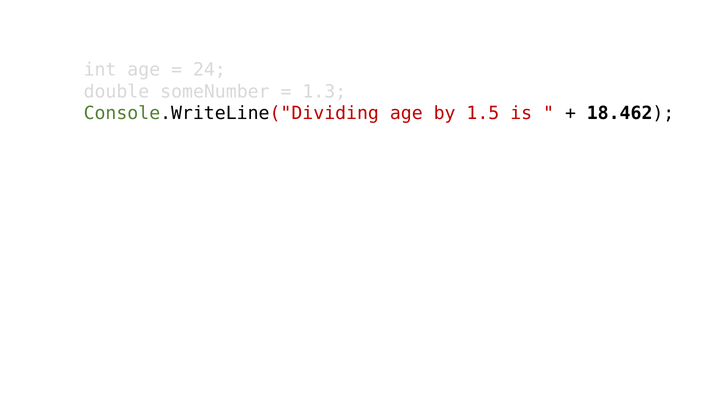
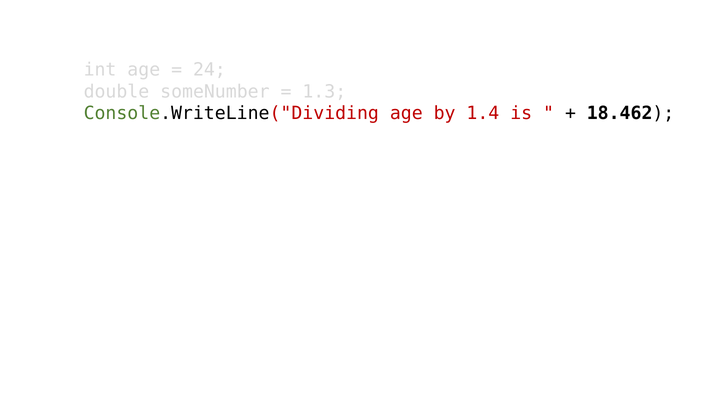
1.5: 1.5 -> 1.4 (483, 113)
